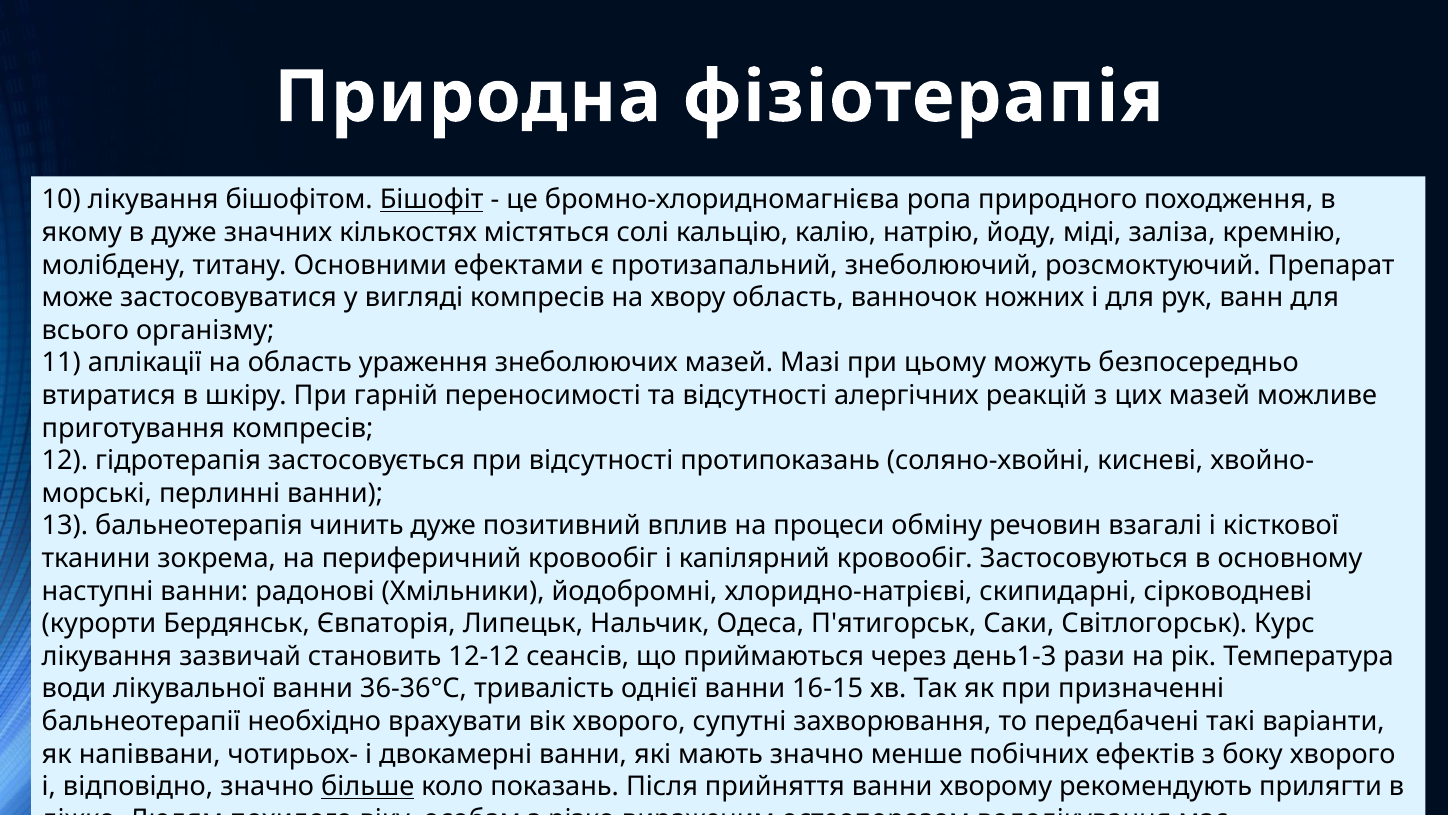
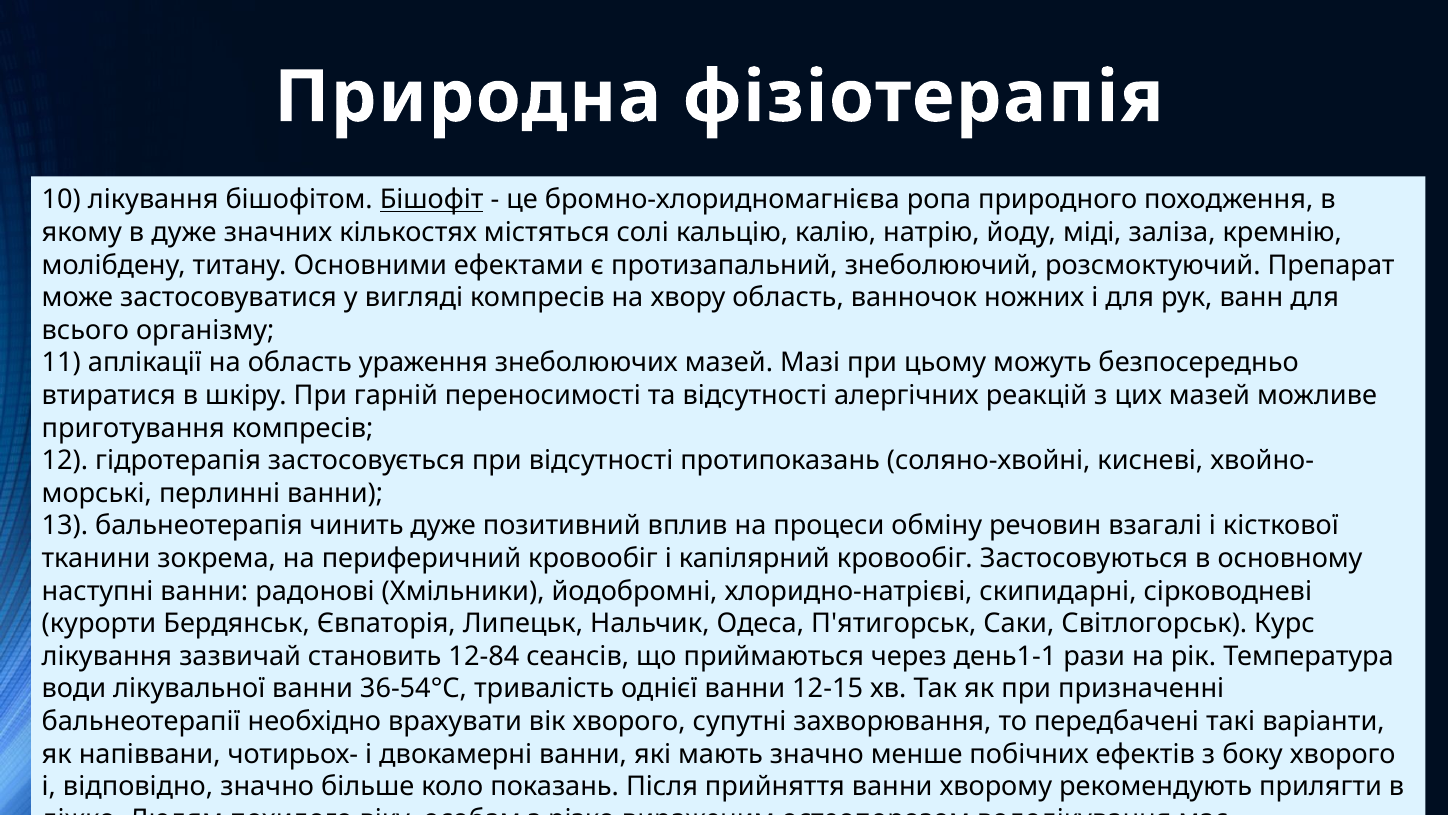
12-12: 12-12 -> 12-84 (484, 656)
день1-3: день1-3 -> день1-1 (1005, 656)
36-36°С: 36-36°С -> 36-54°С (413, 689)
16-15: 16-15 -> 12-15 (828, 689)
більше underline: present -> none (368, 786)
